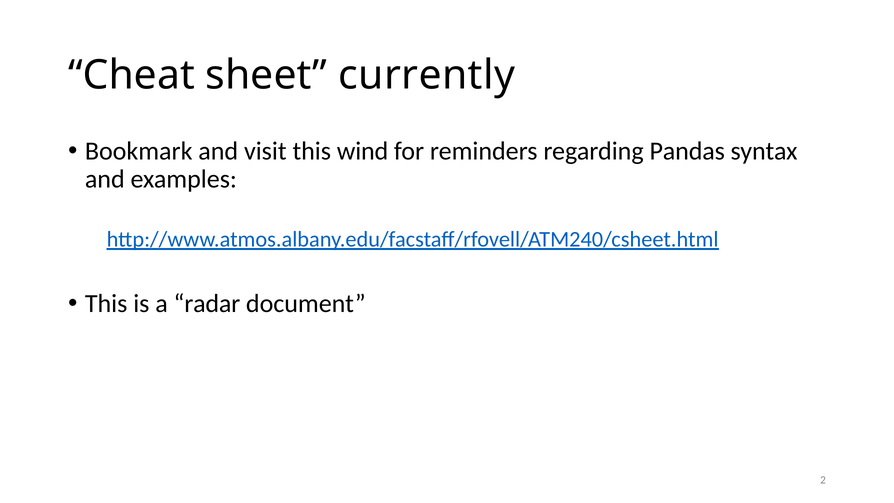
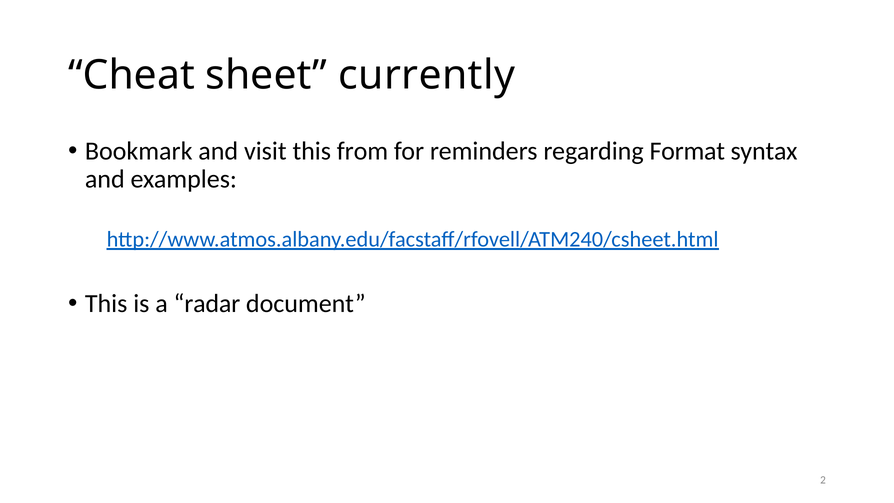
wind: wind -> from (362, 151)
Pandas: Pandas -> Format (687, 151)
